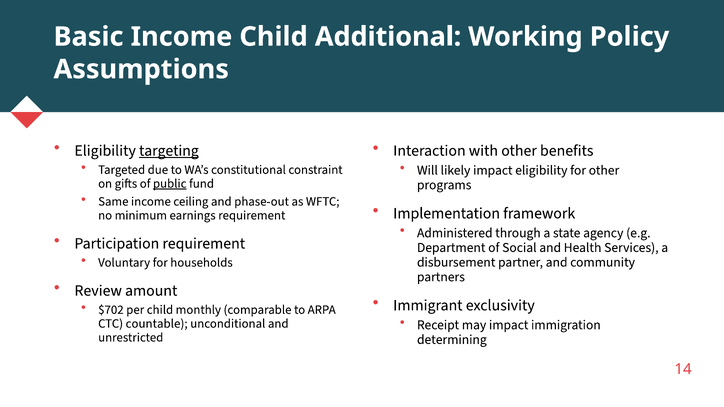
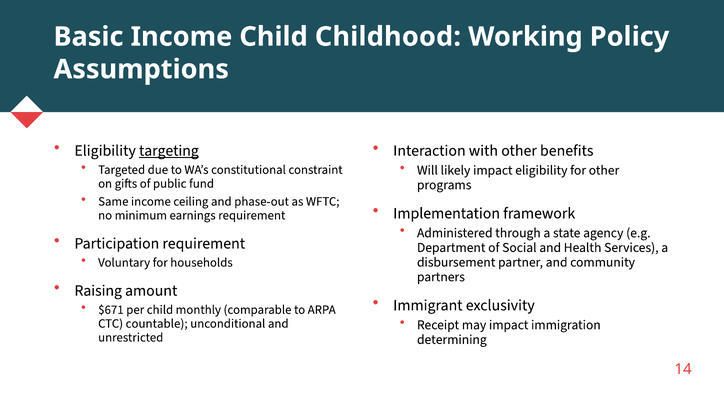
Additional: Additional -> Childhood (388, 37)
public underline: present -> none (170, 184)
Review: Review -> Raising (98, 291)
$702: $702 -> $671 (111, 310)
